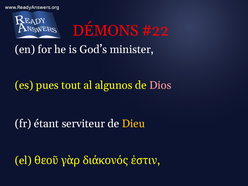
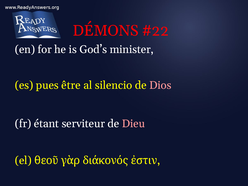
tout: tout -> être (71, 85)
algunos: algunos -> silencio (114, 85)
Dieu colour: yellow -> pink (133, 124)
